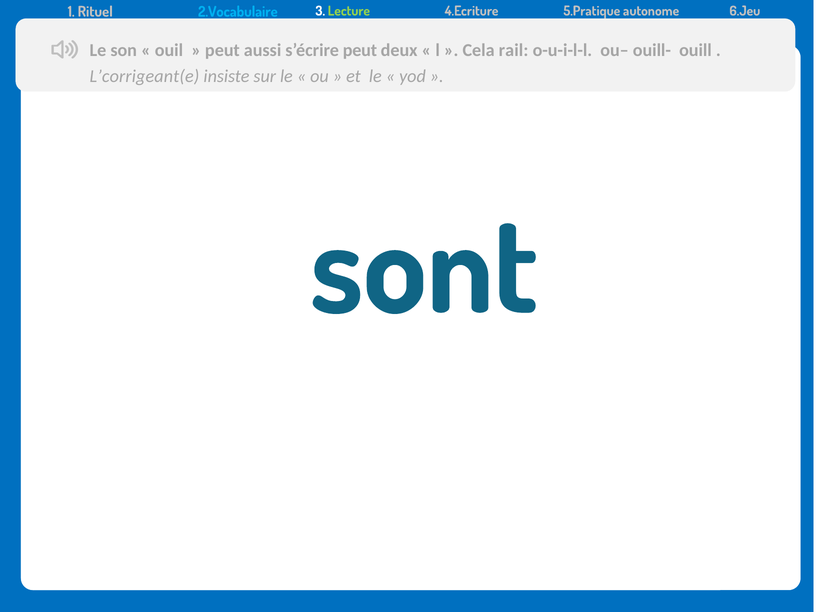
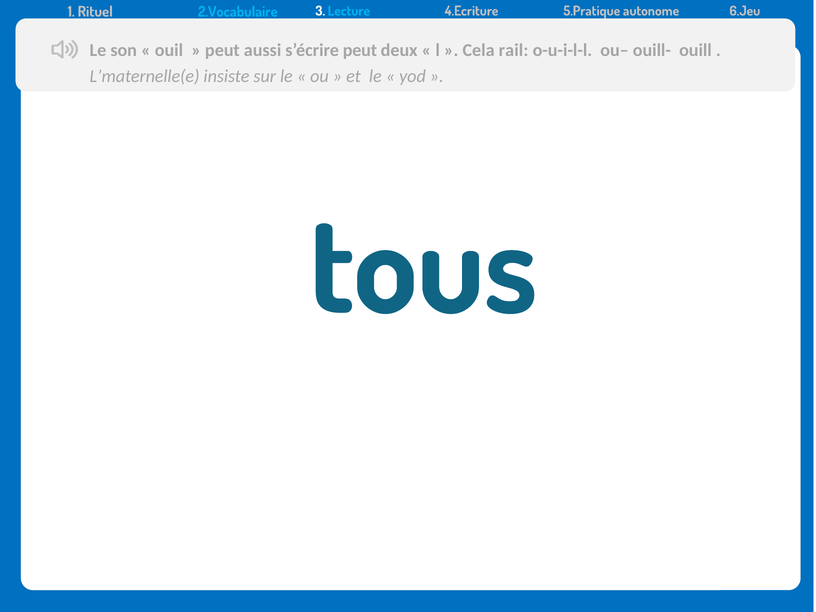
Lecture colour: light green -> light blue (349, 11)
L’corrigeant(e: L’corrigeant(e -> L’maternelle(e (145, 76)
sont: sont -> tous (424, 270)
